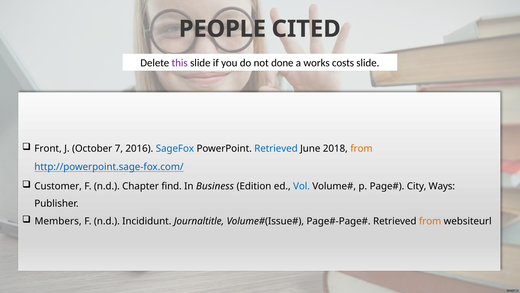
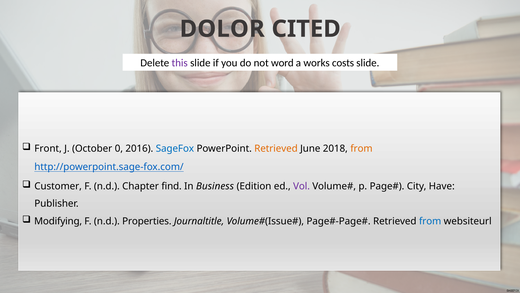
PEOPLE: PEOPLE -> DOLOR (222, 29)
done: done -> word (282, 63)
7: 7 -> 0 (119, 148)
Retrieved colour: blue -> orange (276, 148)
Vol colour: blue -> purple (302, 186)
Ways: Ways -> Have (442, 186)
Members: Members -> Modifying (58, 221)
Incididunt: Incididunt -> Properties (147, 221)
from colour: orange -> blue (430, 221)
